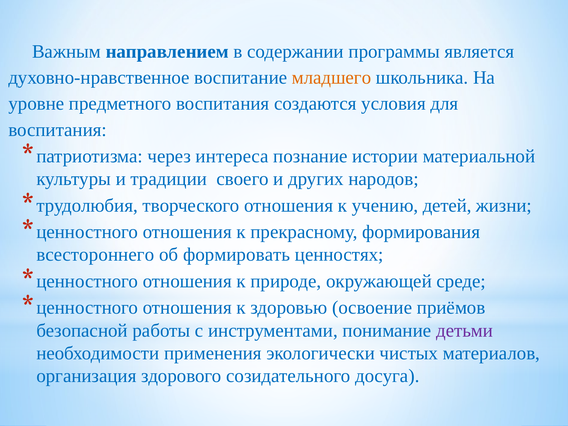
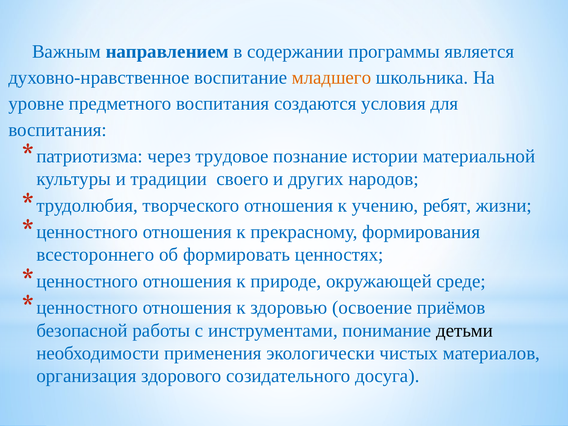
интереса: интереса -> трудовое (232, 156)
детей: детей -> ребят (447, 205)
детьми colour: purple -> black (465, 330)
